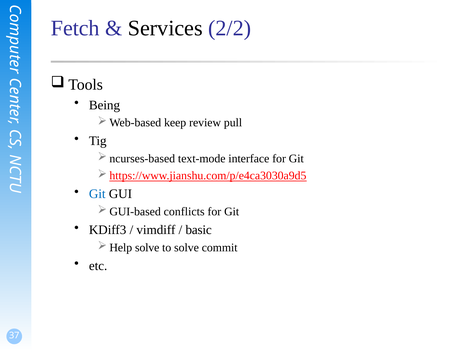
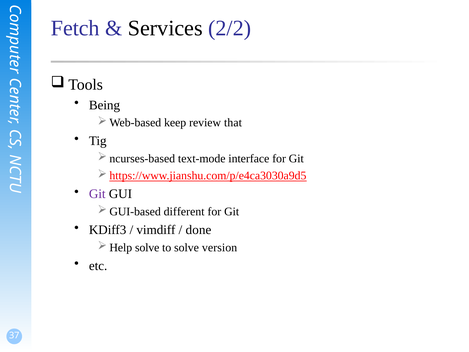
pull: pull -> that (233, 123)
Git colour: blue -> purple (97, 194)
conflicts: conflicts -> different (184, 212)
basic: basic -> done (198, 230)
commit: commit -> version (220, 247)
